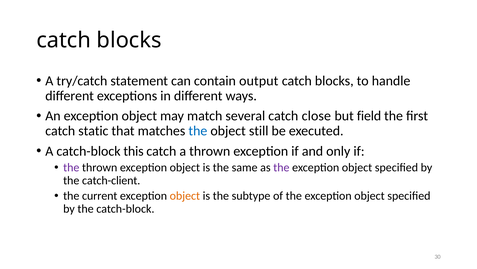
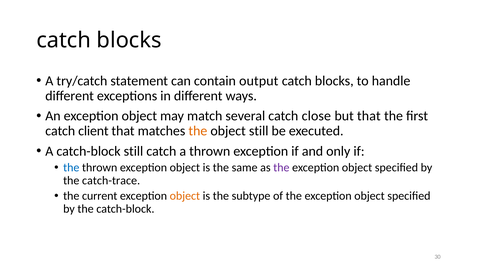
but field: field -> that (369, 116)
static: static -> client (93, 131)
the colour: blue -> orange (198, 131)
catch-block this: this -> still (133, 151)
the colour: purple -> blue (71, 167)
catch-client: catch-client -> catch-trace (111, 180)
